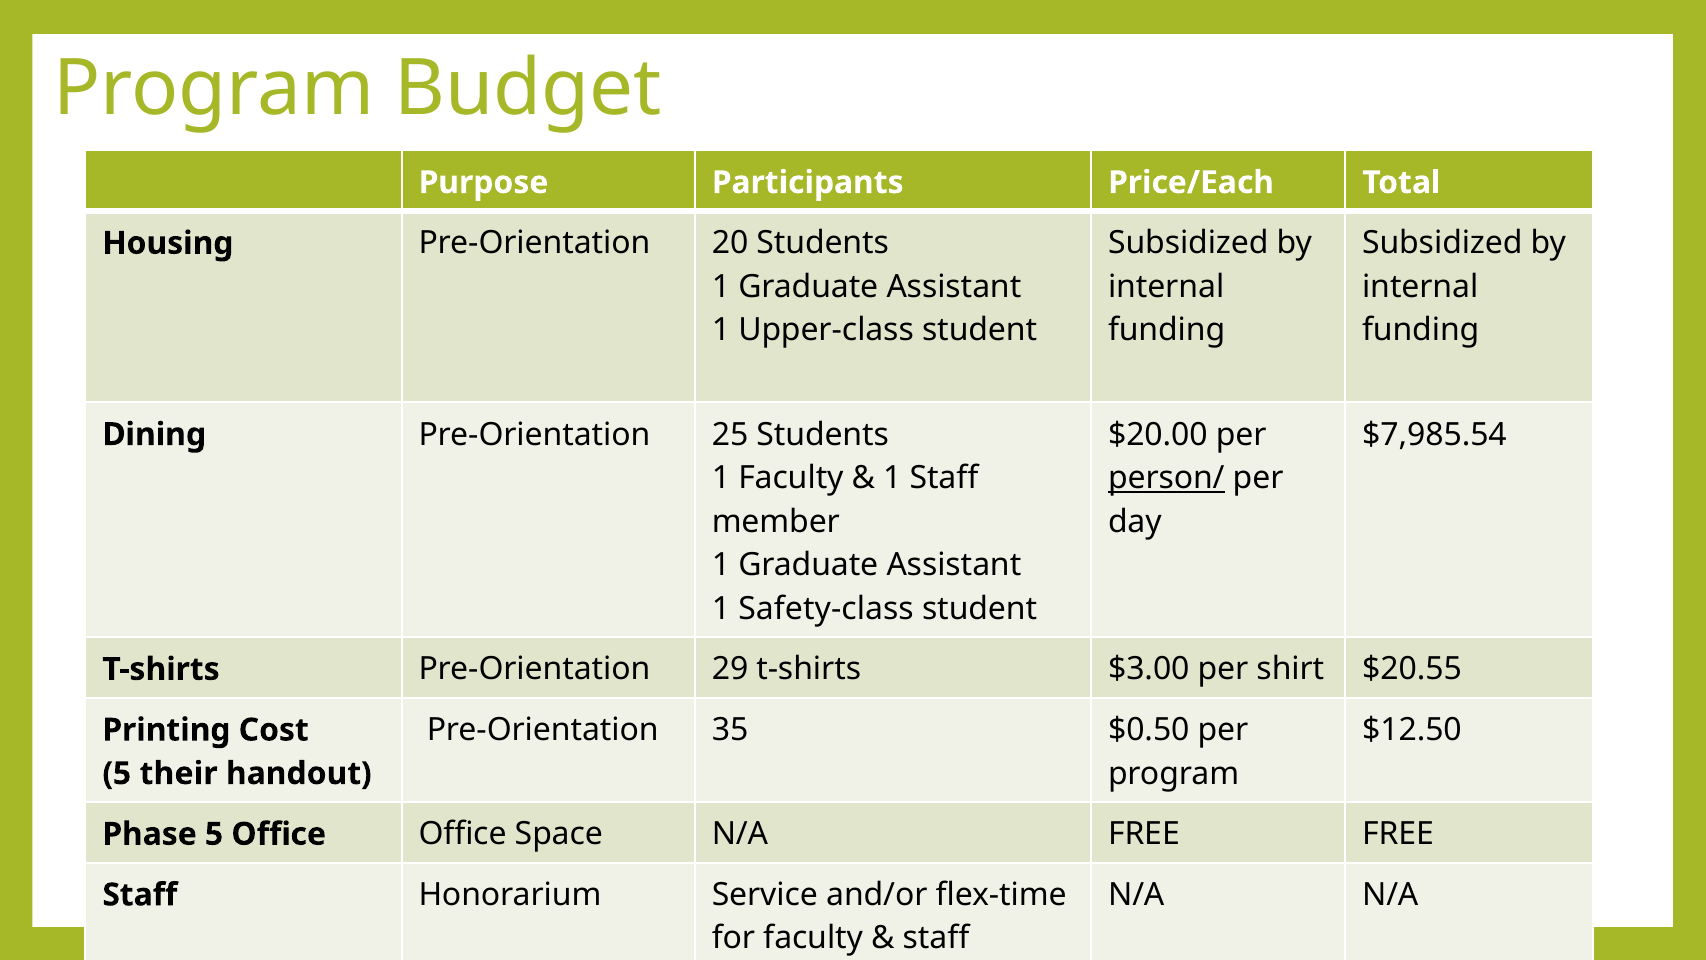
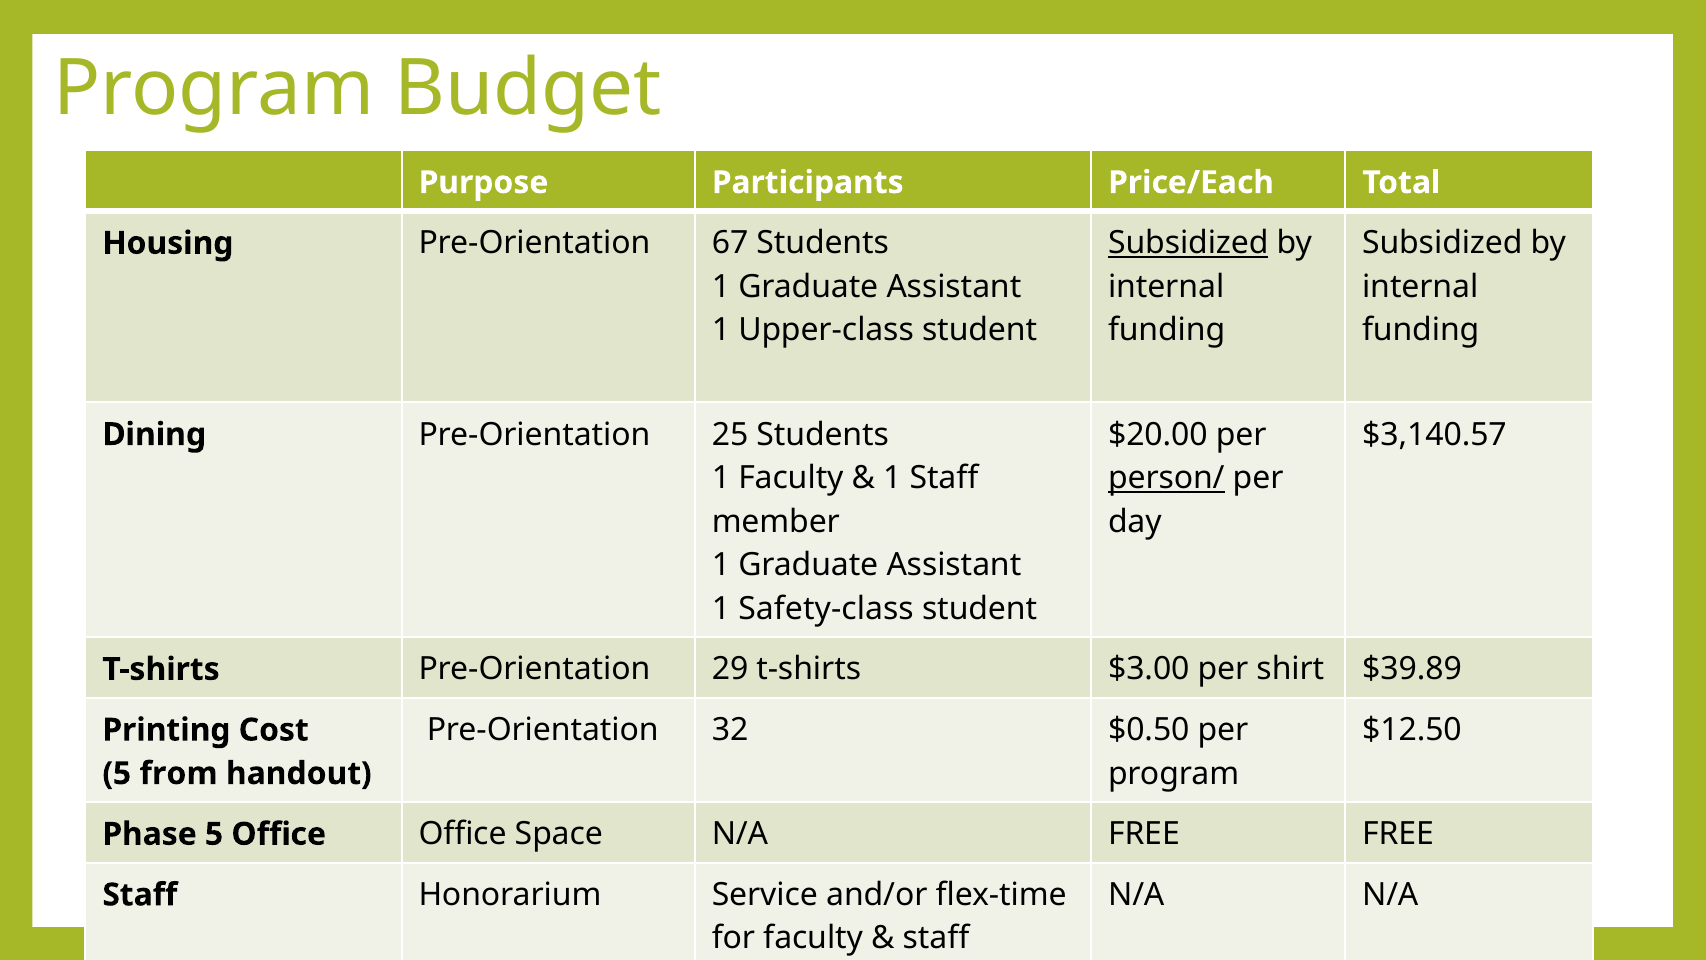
Subsidized underline: none -> present (1188, 243)
20: 20 -> 67 (730, 243)
$7,985.54: $7,985.54 -> $3,140.57 (1434, 434)
$20.55: $20.55 -> $39.89 (1412, 669)
35: 35 -> 32 (730, 730)
their: their -> from (179, 773)
